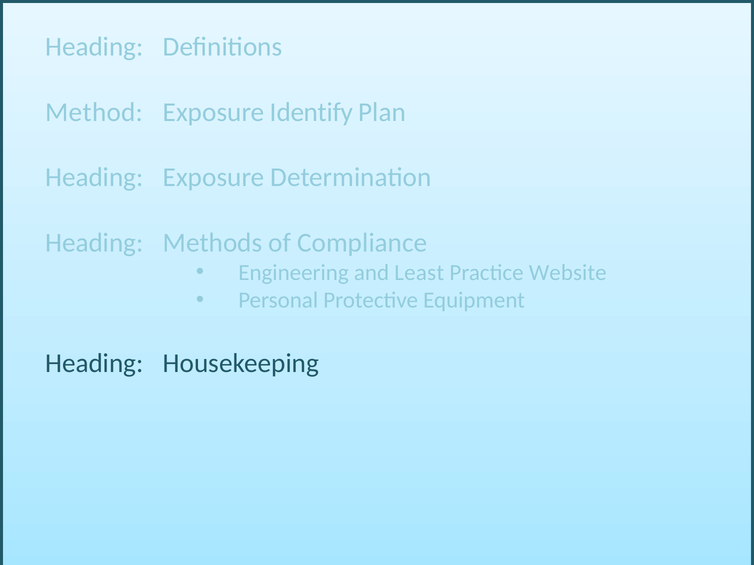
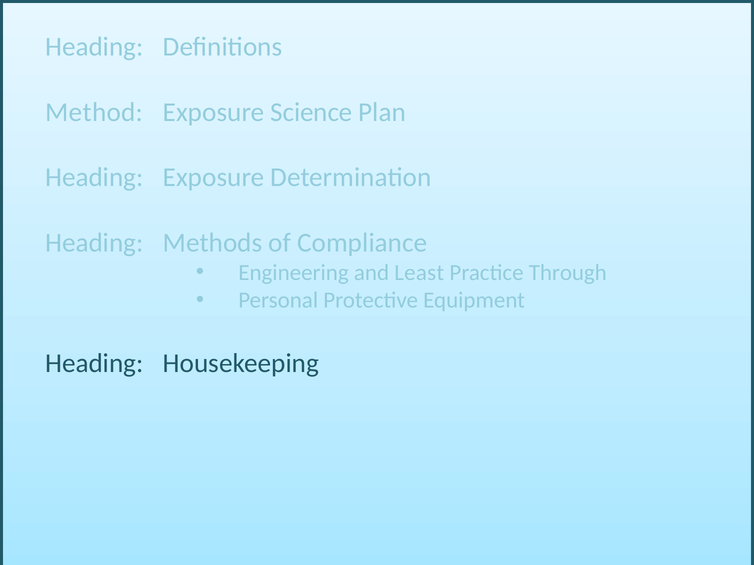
Identify: Identify -> Science (311, 112)
Website: Website -> Through (568, 273)
